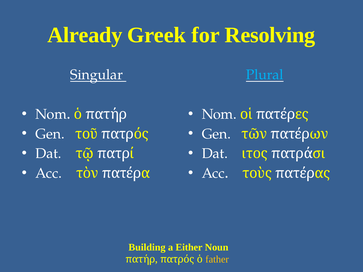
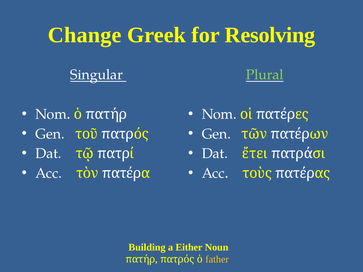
Already: Already -> Change (85, 35)
Plural colour: light blue -> light green (265, 75)
ιτος: ιτος -> ἔτει (255, 154)
